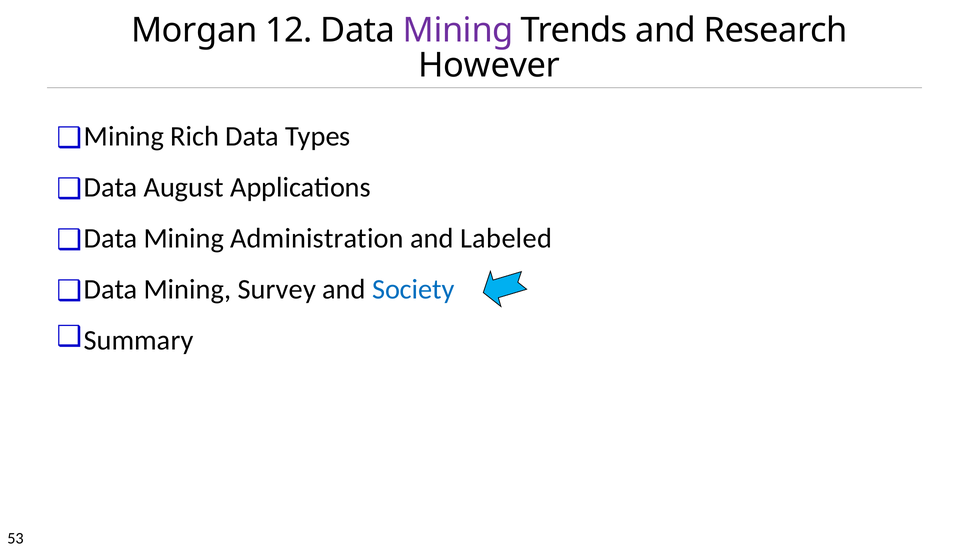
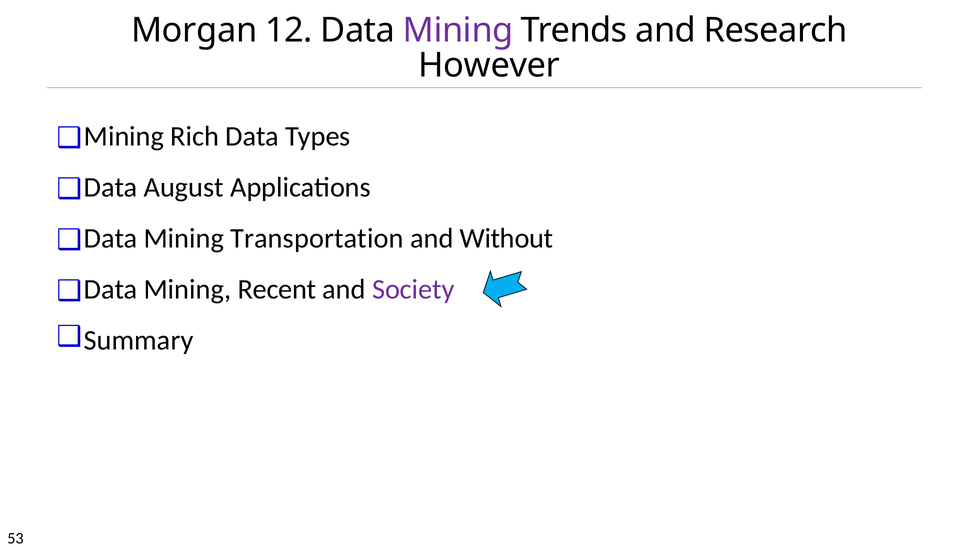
Administration: Administration -> Transportation (317, 238)
Labeled: Labeled -> Without (506, 238)
Survey: Survey -> Recent (277, 289)
Society colour: blue -> purple (413, 289)
